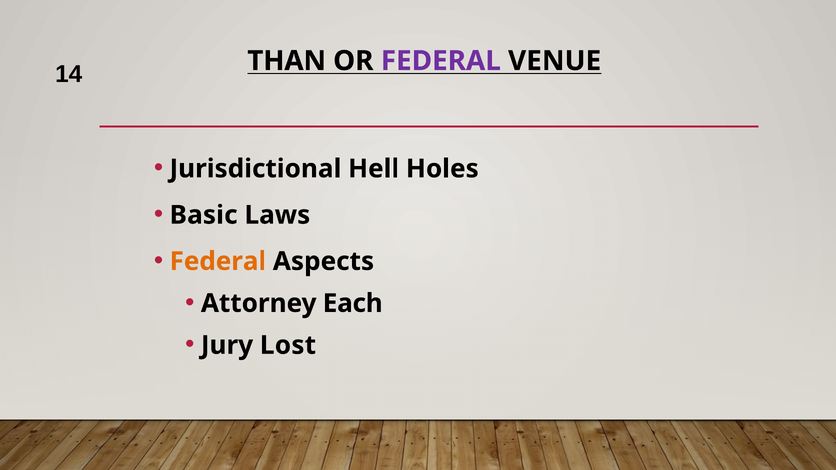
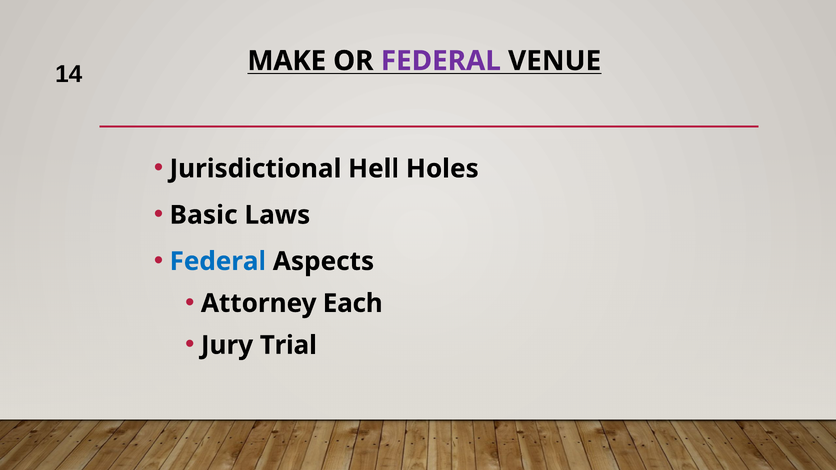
THAN: THAN -> MAKE (287, 61)
Federal colour: orange -> blue (218, 261)
Lost: Lost -> Trial (288, 345)
